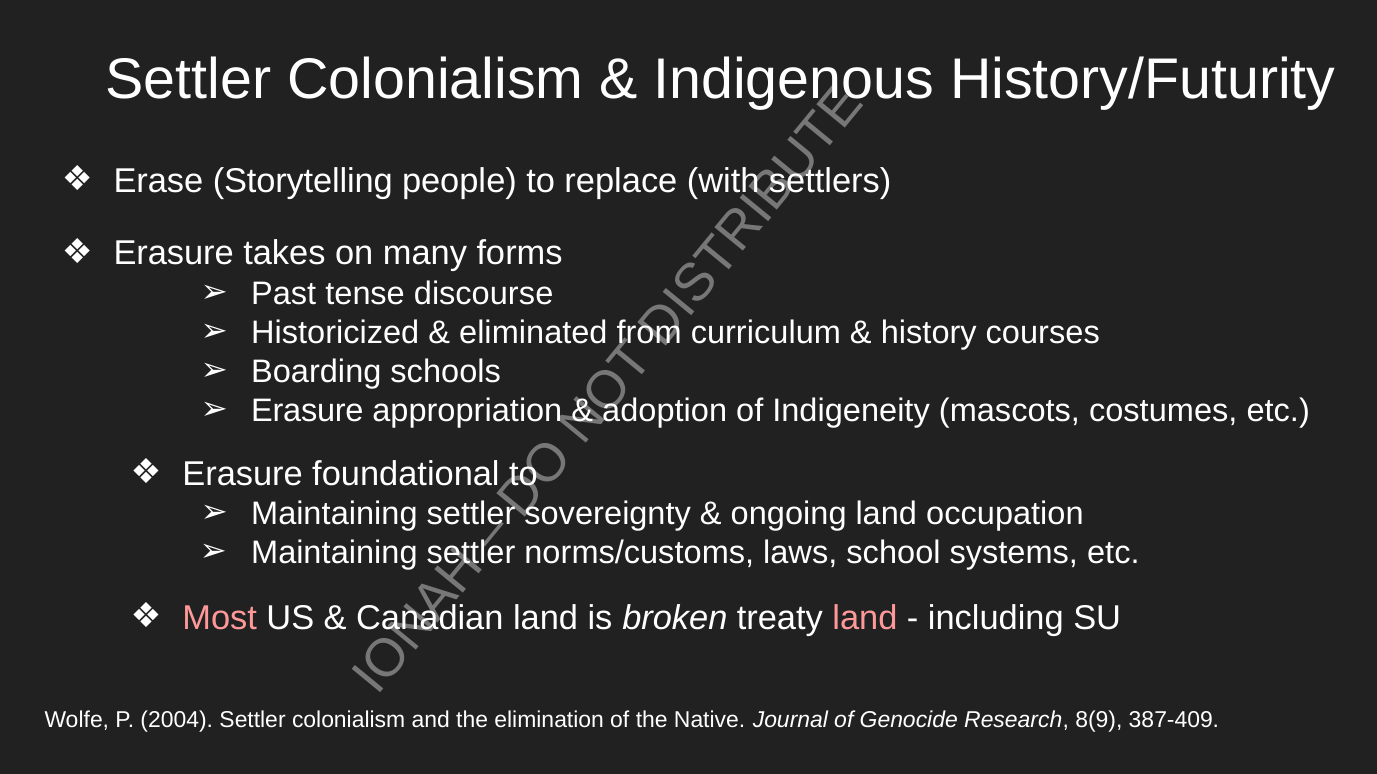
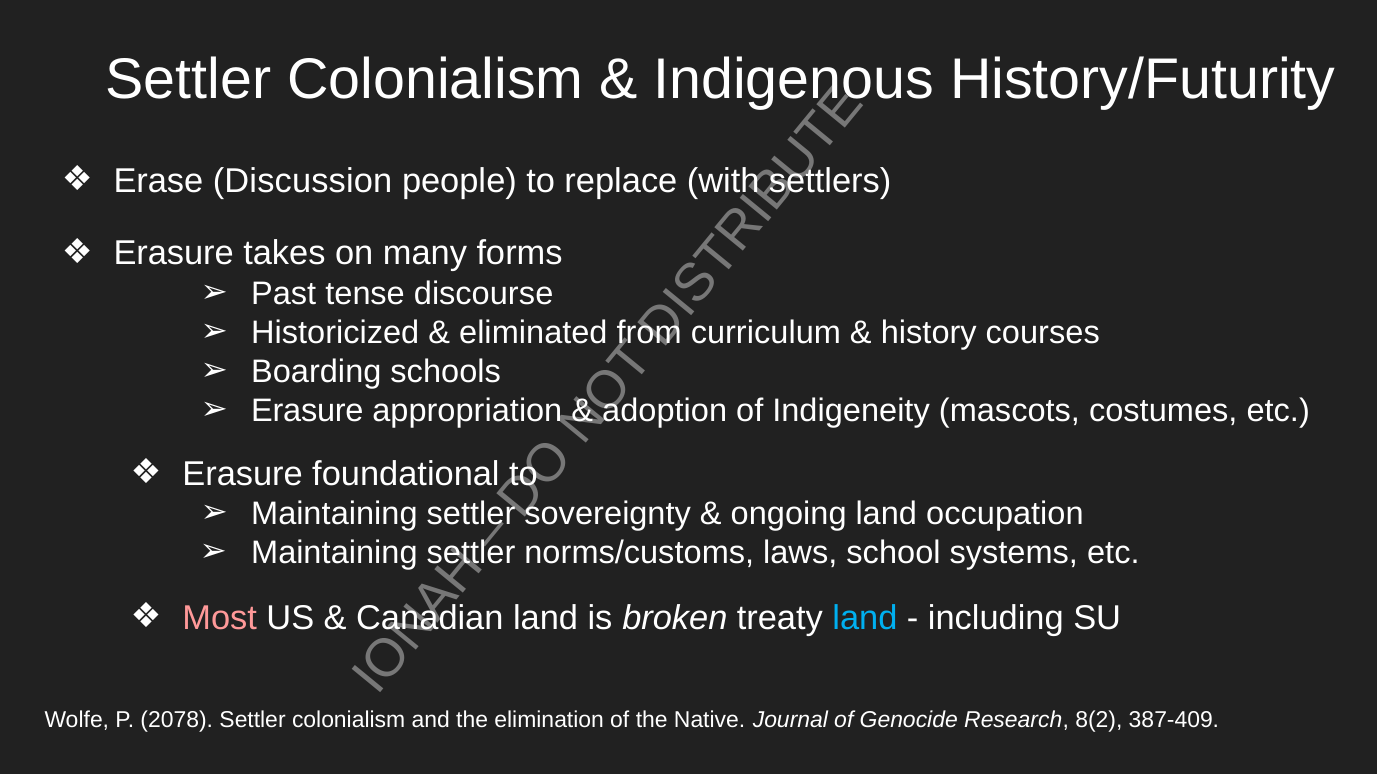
Storytelling: Storytelling -> Discussion (303, 181)
land colour: pink -> light blue (865, 619)
2004: 2004 -> 2078 (177, 721)
8(9: 8(9 -> 8(2 (1099, 721)
